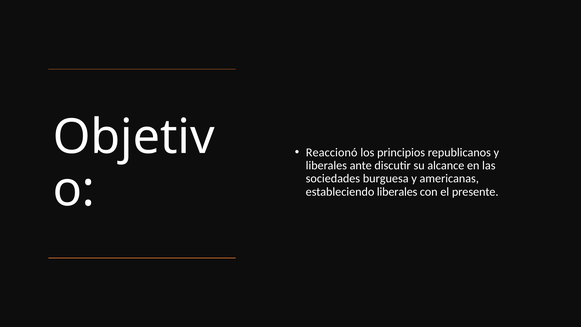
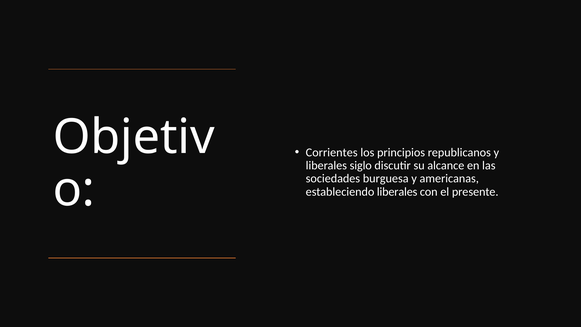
Reaccionó: Reaccionó -> Corrientes (332, 152)
ante: ante -> siglo (361, 165)
